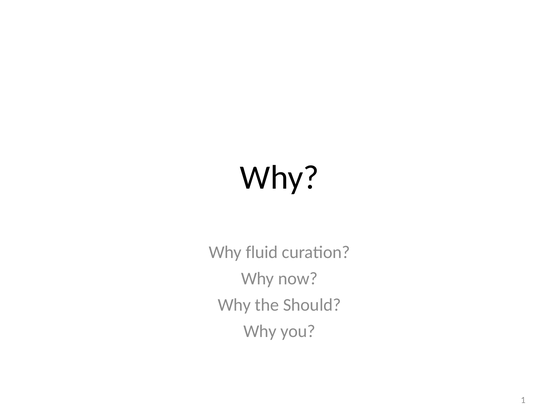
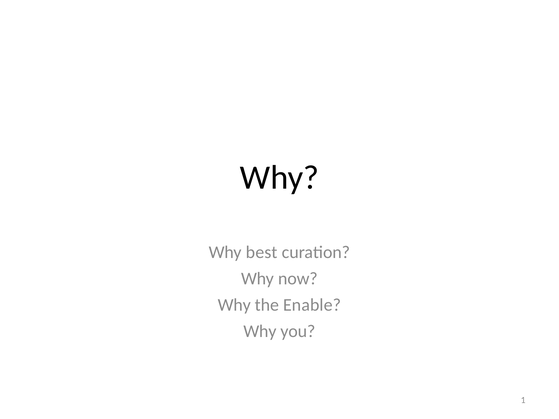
fluid: fluid -> best (262, 252)
Should: Should -> Enable (312, 305)
